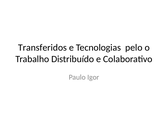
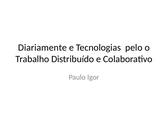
Transferidos: Transferidos -> Diariamente (42, 48)
